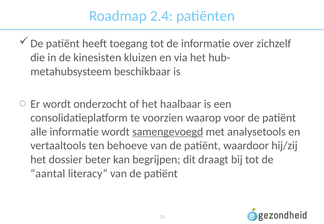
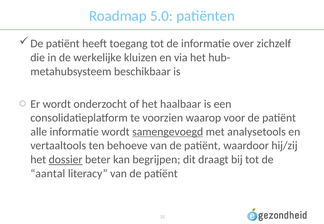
2.4: 2.4 -> 5.0 (162, 16)
kinesisten: kinesisten -> werkelijke (97, 58)
dossier underline: none -> present (66, 160)
